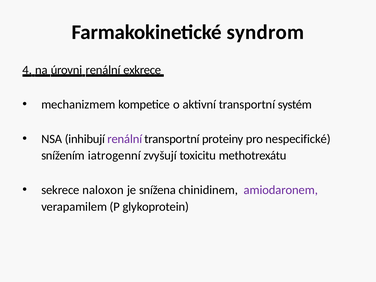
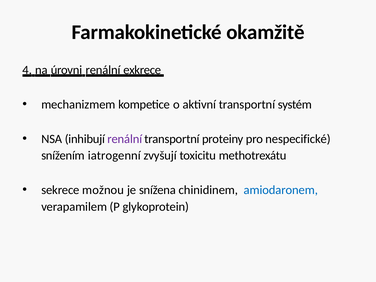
syndrom: syndrom -> okamžitě (266, 32)
naloxon: naloxon -> možnou (103, 190)
amiodaronem colour: purple -> blue (281, 190)
